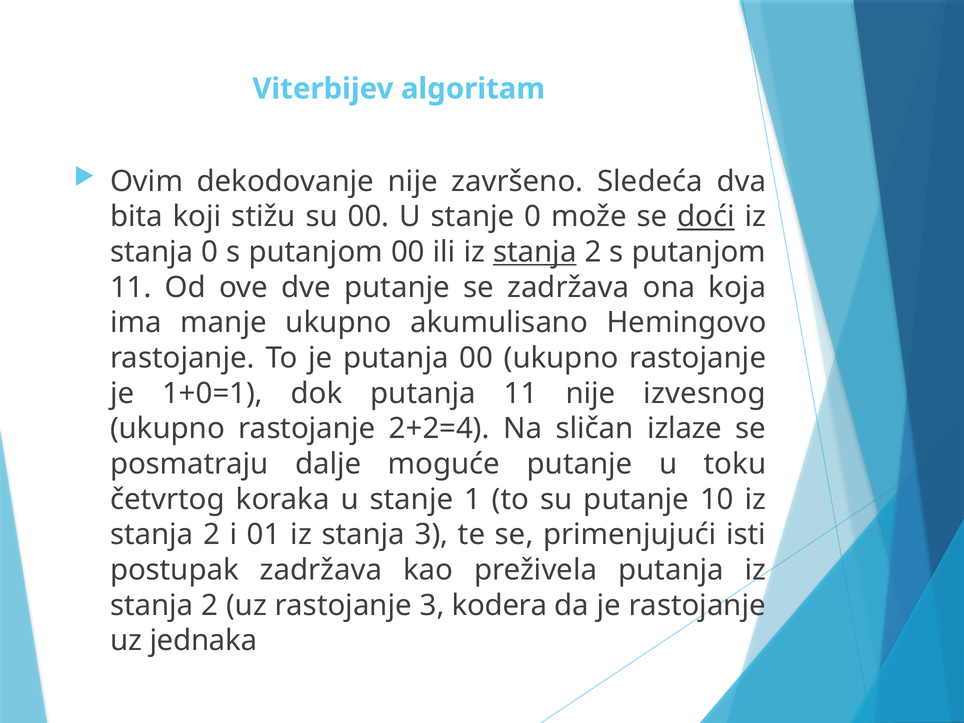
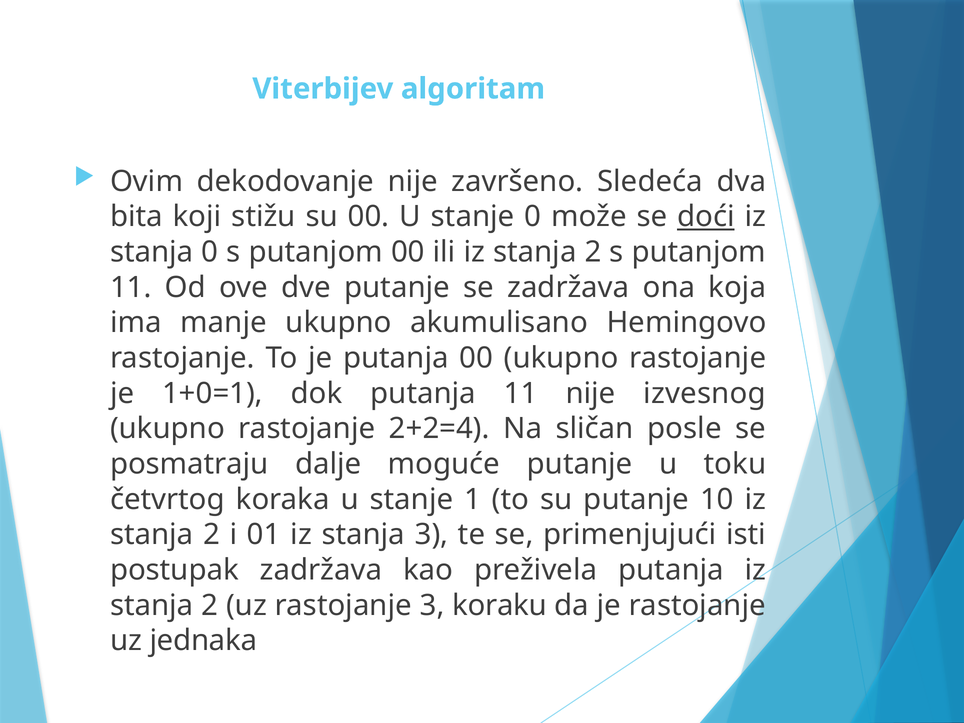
stanja underline: present -> none (535, 252)
izlaze: izlaze -> posle (685, 429)
kodera: kodera -> koraku (500, 605)
